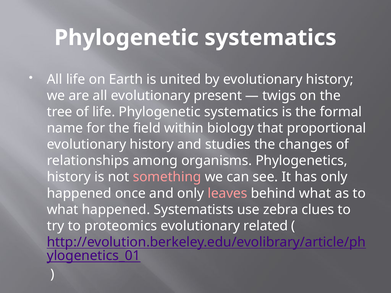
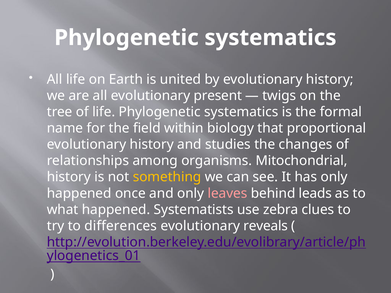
Phylogenetics: Phylogenetics -> Mitochondrial (302, 161)
something colour: pink -> yellow (167, 177)
behind what: what -> leads (315, 193)
proteomics: proteomics -> differences (121, 226)
related: related -> reveals (266, 226)
